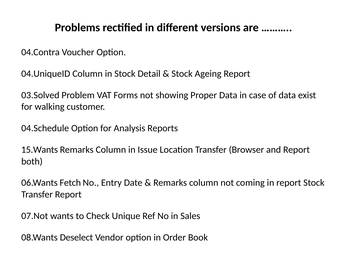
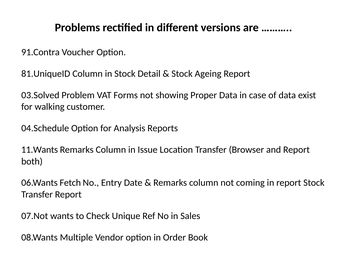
04.Contra: 04.Contra -> 91.Contra (40, 52)
04.UniqueID: 04.UniqueID -> 81.UniqueID (46, 74)
15.Wants: 15.Wants -> 11.Wants (40, 150)
Deselect: Deselect -> Multiple (76, 238)
